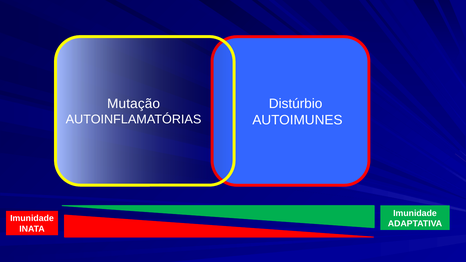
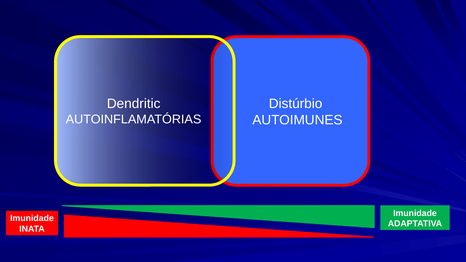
Mutação: Mutação -> Dendritic (134, 104)
